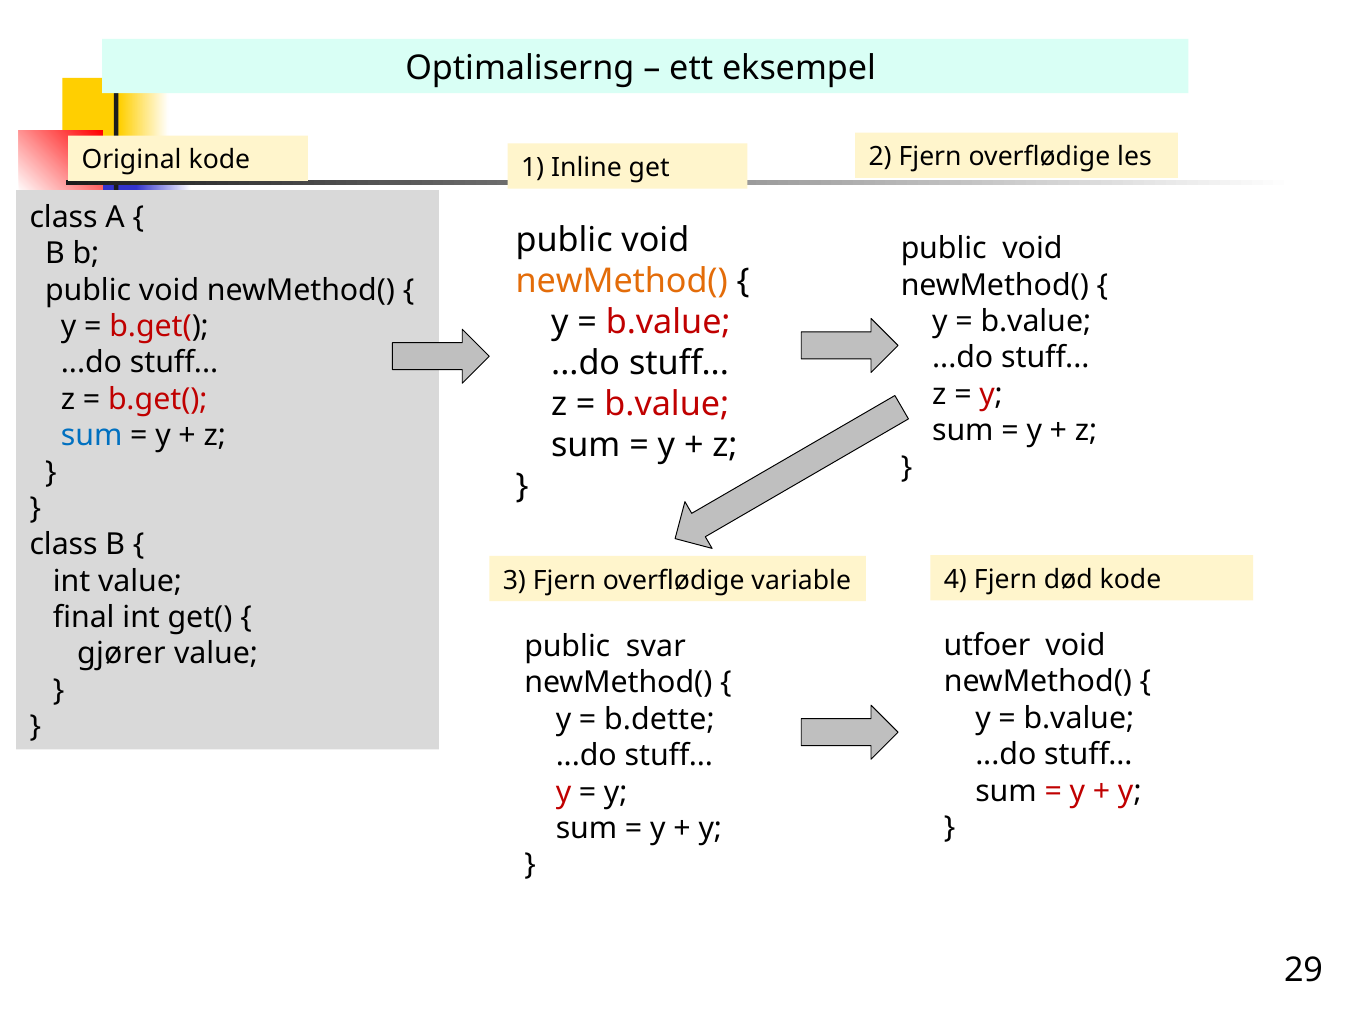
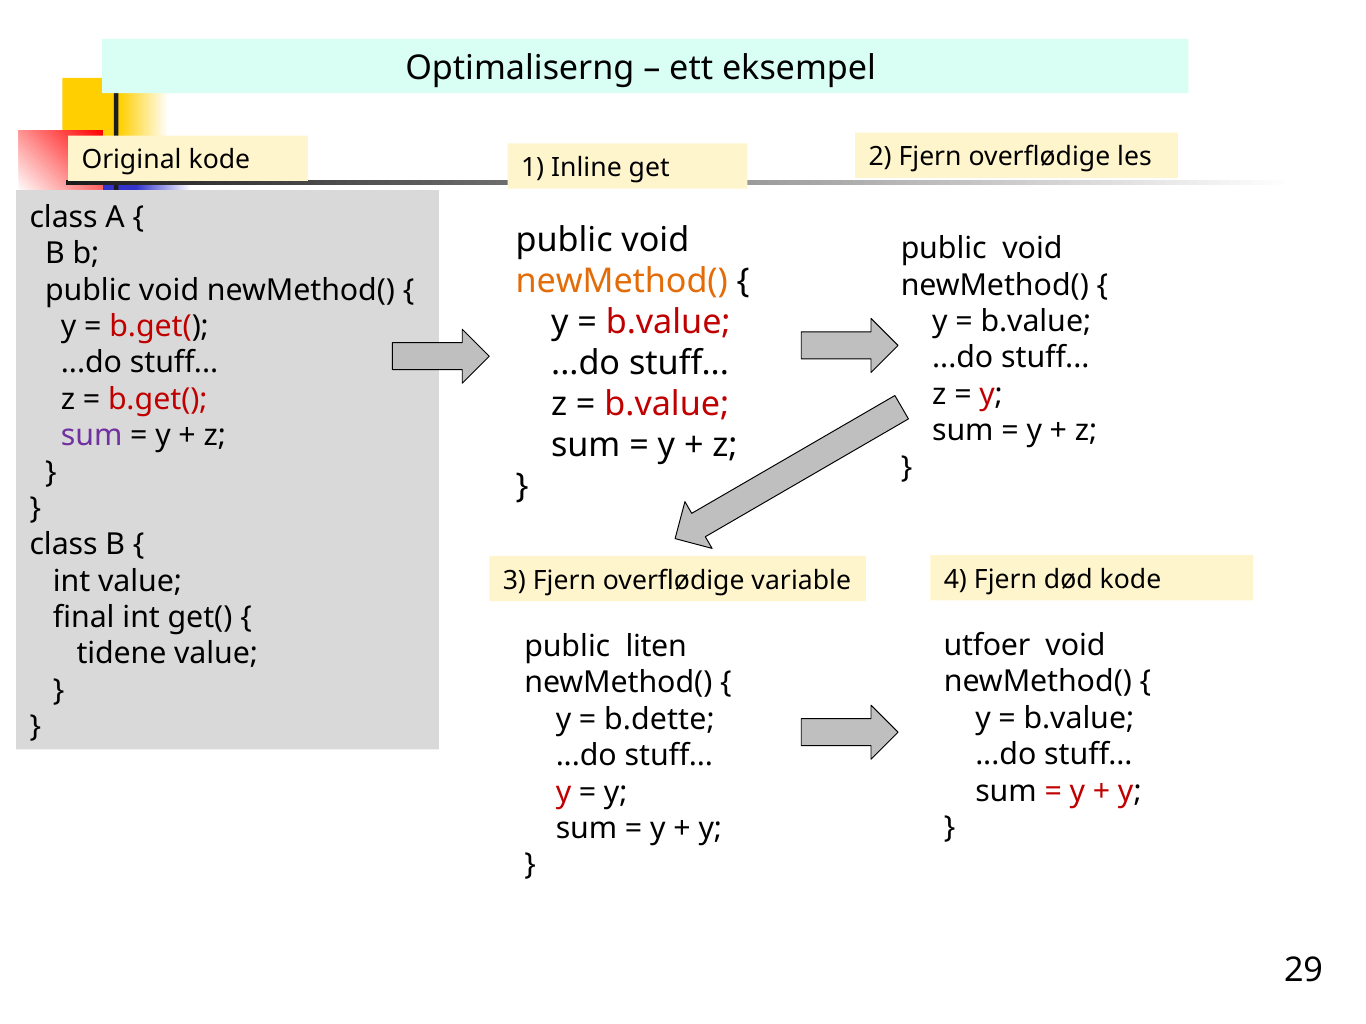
sum colour: blue -> purple (92, 436)
svar: svar -> liten (656, 647)
gjører: gjører -> tidene (122, 654)
